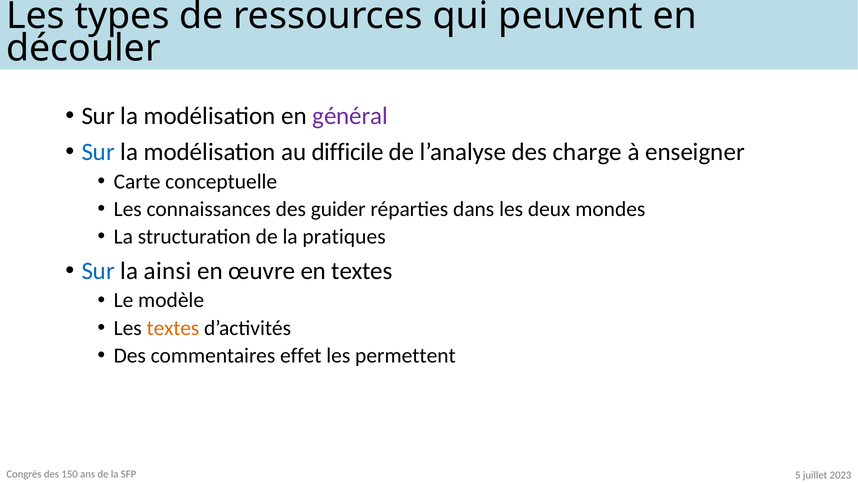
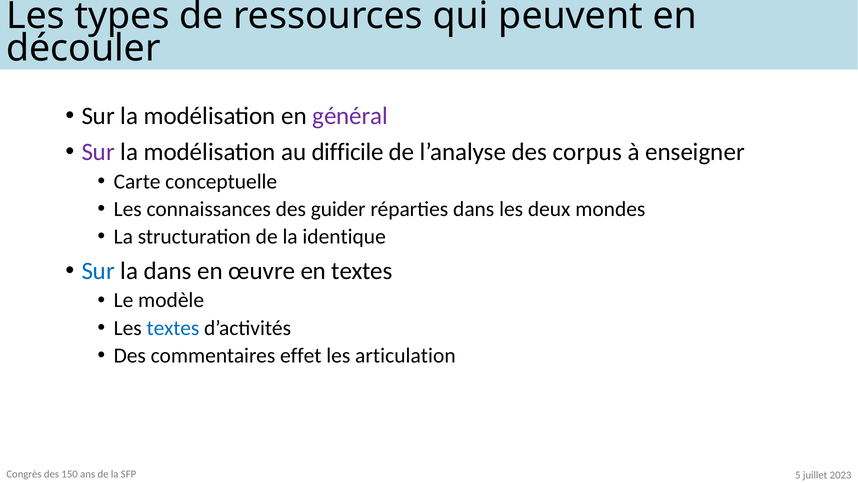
Sur colour: blue -> purple (98, 152)
charge: charge -> corpus (587, 152)
pratiques: pratiques -> identique (344, 237)
la ainsi: ainsi -> dans (168, 271)
textes colour: orange -> blue (173, 328)
permettent: permettent -> articulation (405, 355)
